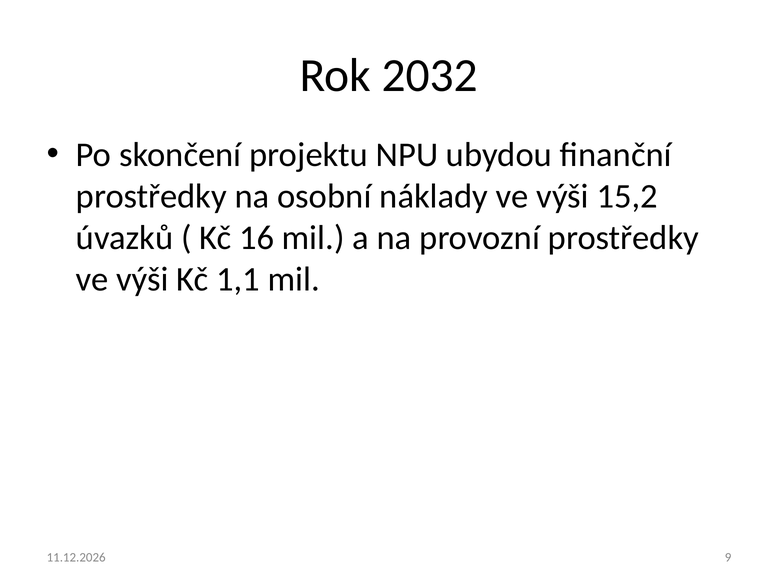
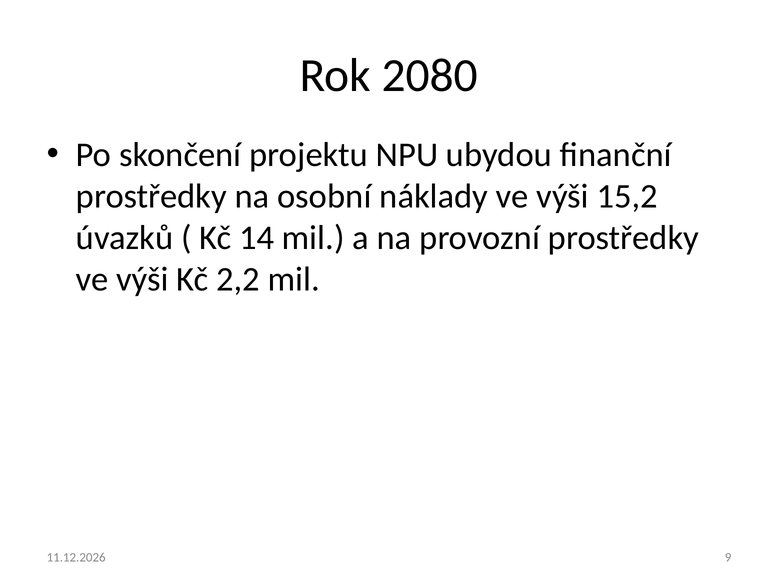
2032: 2032 -> 2080 (430, 75)
16: 16 -> 14 (257, 238)
1,1: 1,1 -> 2,2 (238, 279)
